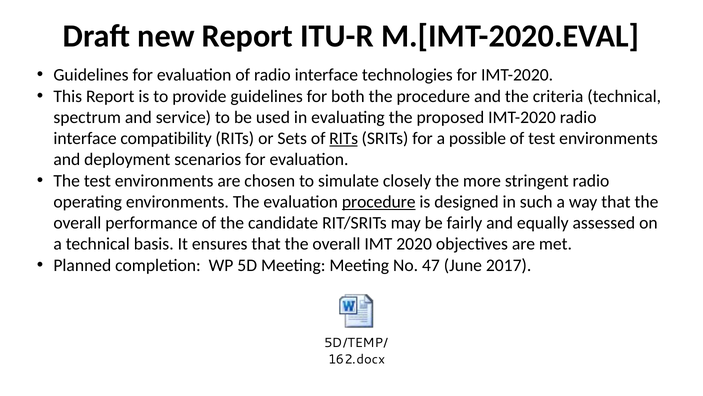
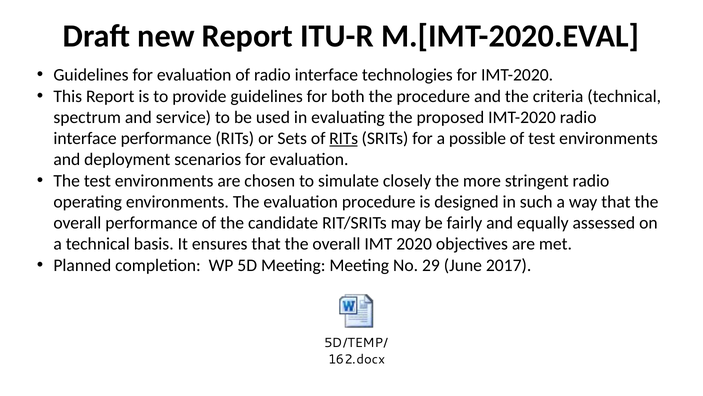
interface compatibility: compatibility -> performance (166, 138)
procedure underline: present -> none (379, 202)
47: 47 -> 29 (431, 265)
